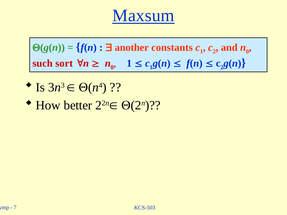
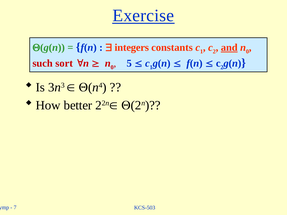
Maxsum: Maxsum -> Exercise (143, 16)
another: another -> integers (132, 48)
and underline: none -> present (229, 48)
1: 1 -> 5 (129, 63)
